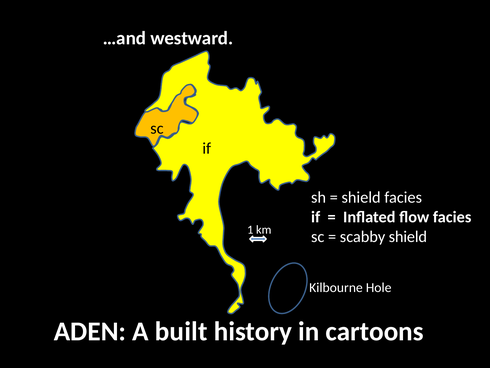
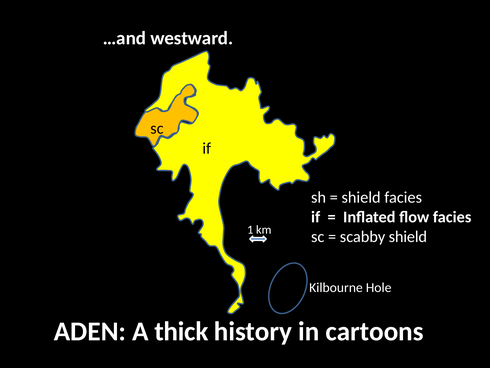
built: built -> thick (181, 331)
